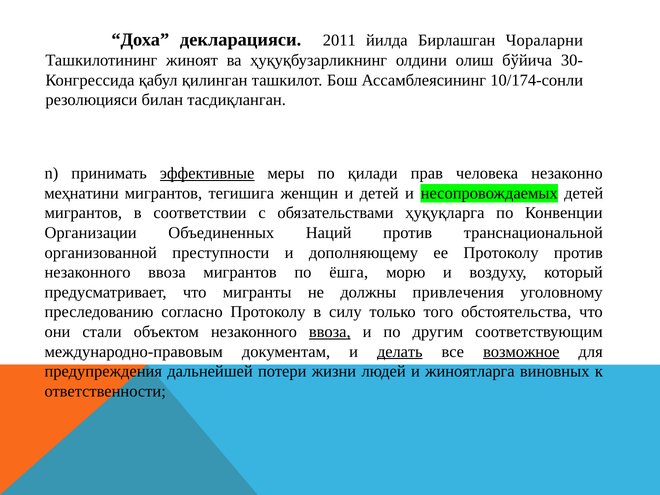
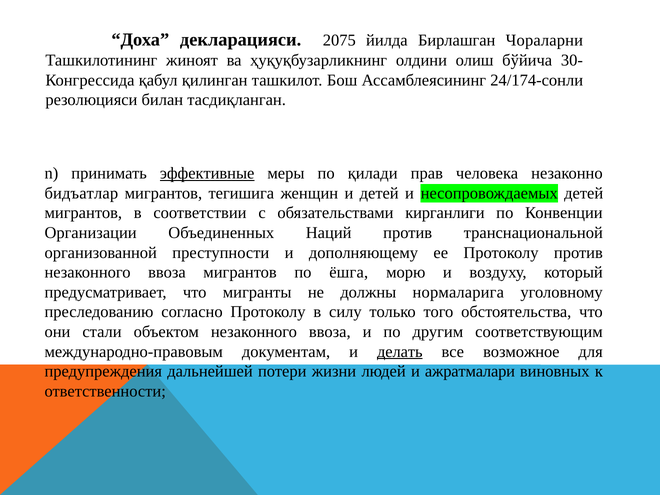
2011: 2011 -> 2075 (339, 40)
10/174-сонли: 10/174-сонли -> 24/174-сонли (537, 80)
меҳнатини: меҳнатини -> бидъатлар (81, 193)
ҳуқуқларга: ҳуқуқларга -> кирганлиги (445, 213)
привлечения: привлечения -> нормаларига (458, 292)
ввоза underline: present -> none (330, 332)
возможное underline: present -> none (521, 352)
жиноятларга: жиноятларга -> ажратмалари (470, 371)
